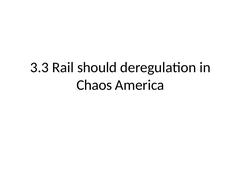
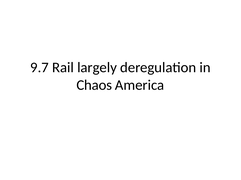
3.3: 3.3 -> 9.7 (39, 68)
should: should -> largely (97, 68)
